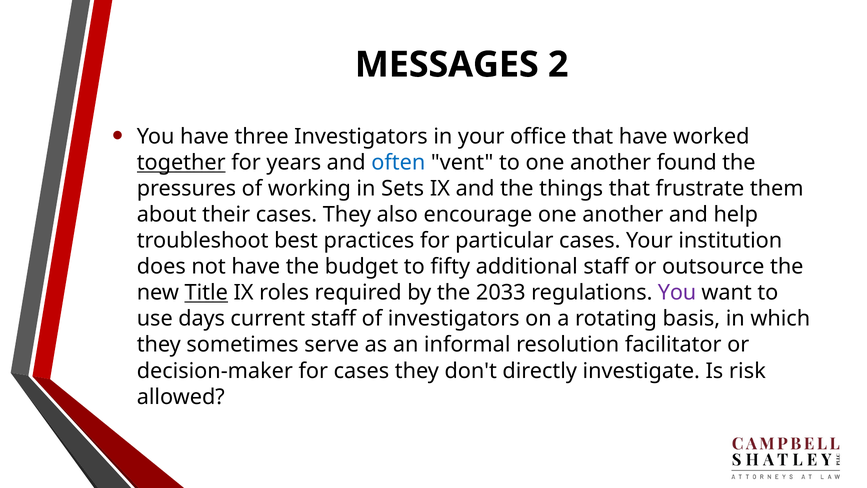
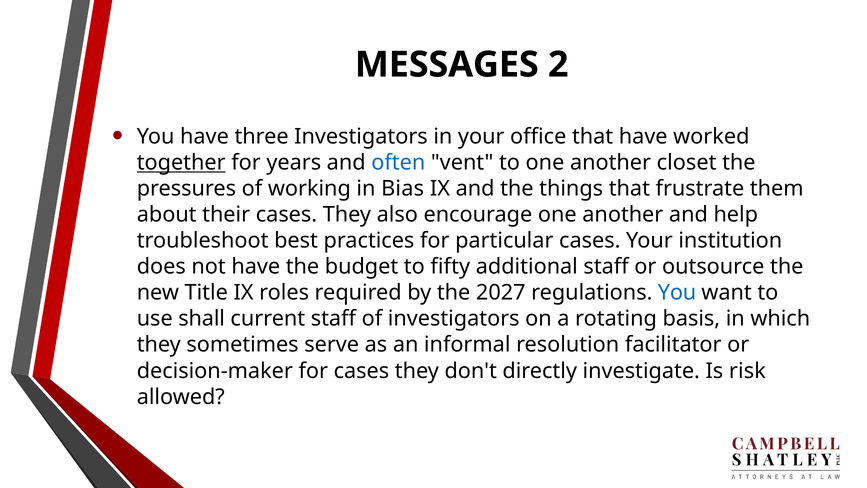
found: found -> closet (687, 163)
Sets: Sets -> Bias (403, 189)
Title underline: present -> none (206, 293)
2033: 2033 -> 2027 (501, 293)
You colour: purple -> blue (677, 293)
days: days -> shall (202, 319)
